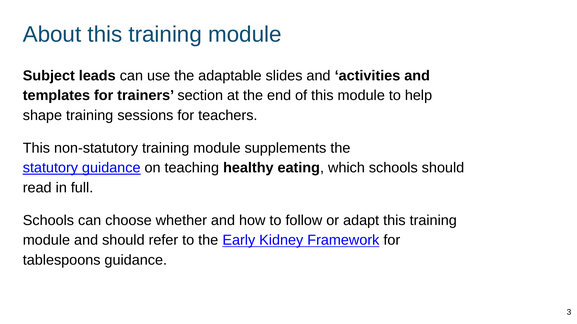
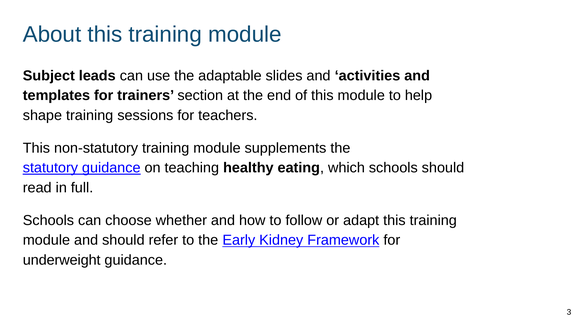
tablespoons: tablespoons -> underweight (62, 261)
